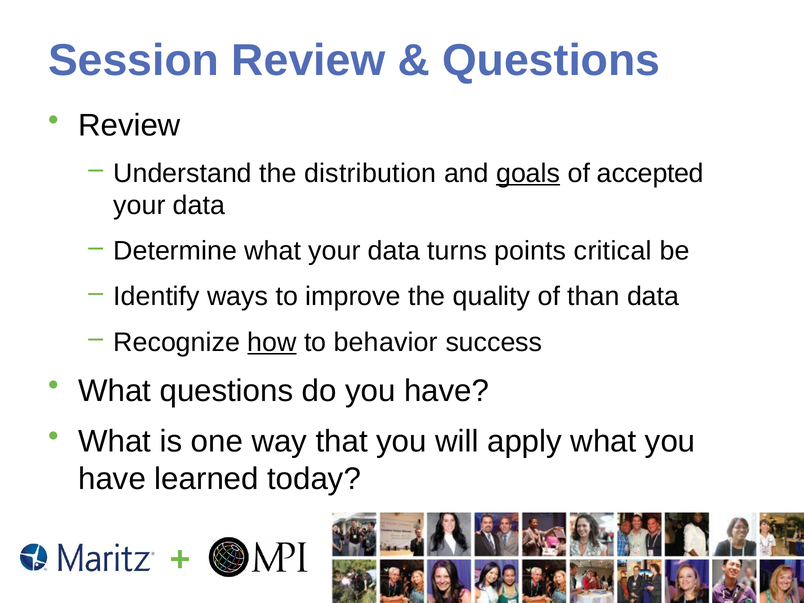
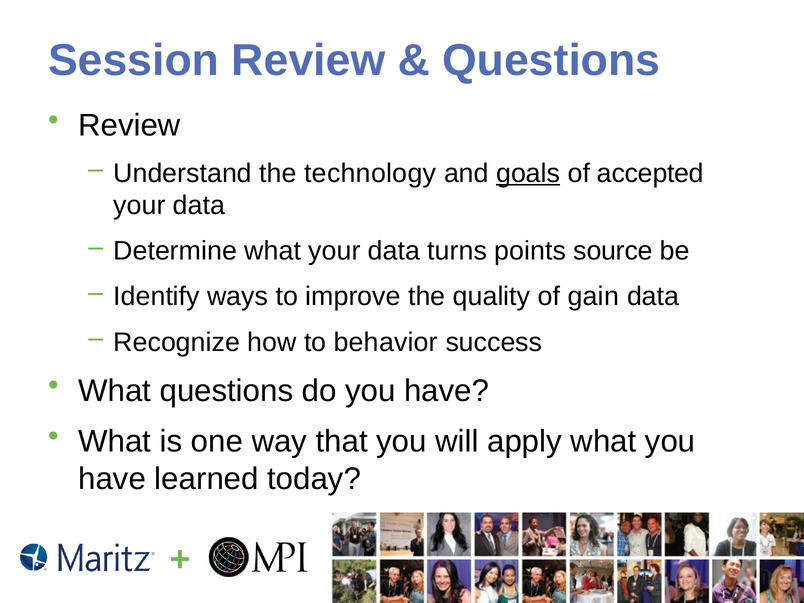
distribution: distribution -> technology (370, 173)
critical: critical -> source (613, 251)
than: than -> gain (593, 297)
how underline: present -> none (272, 342)
